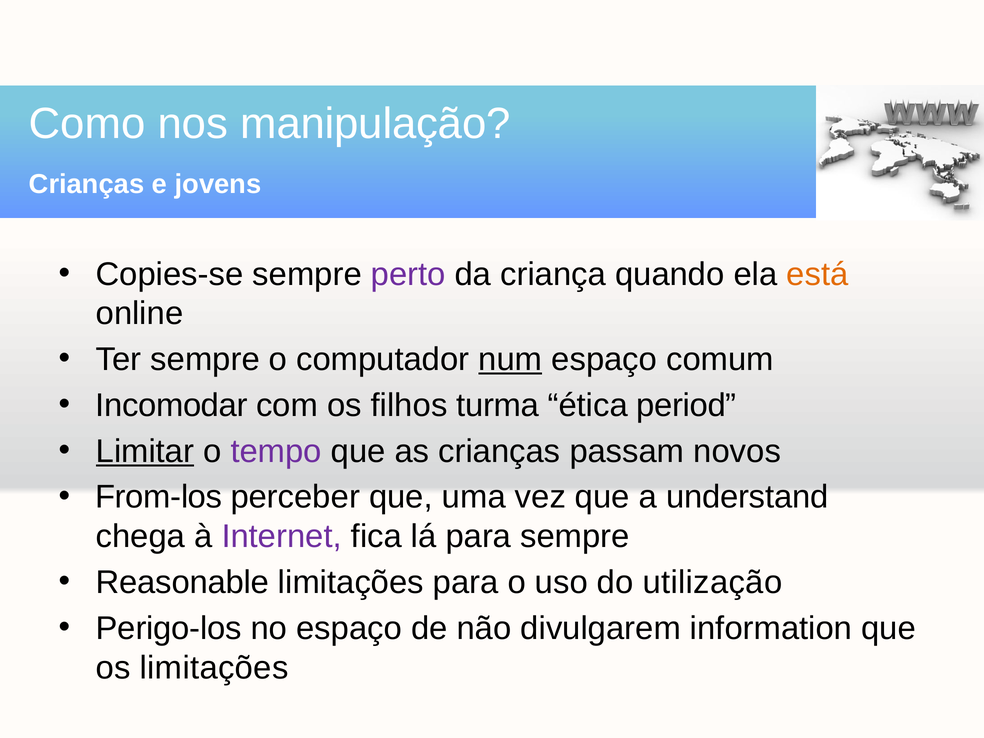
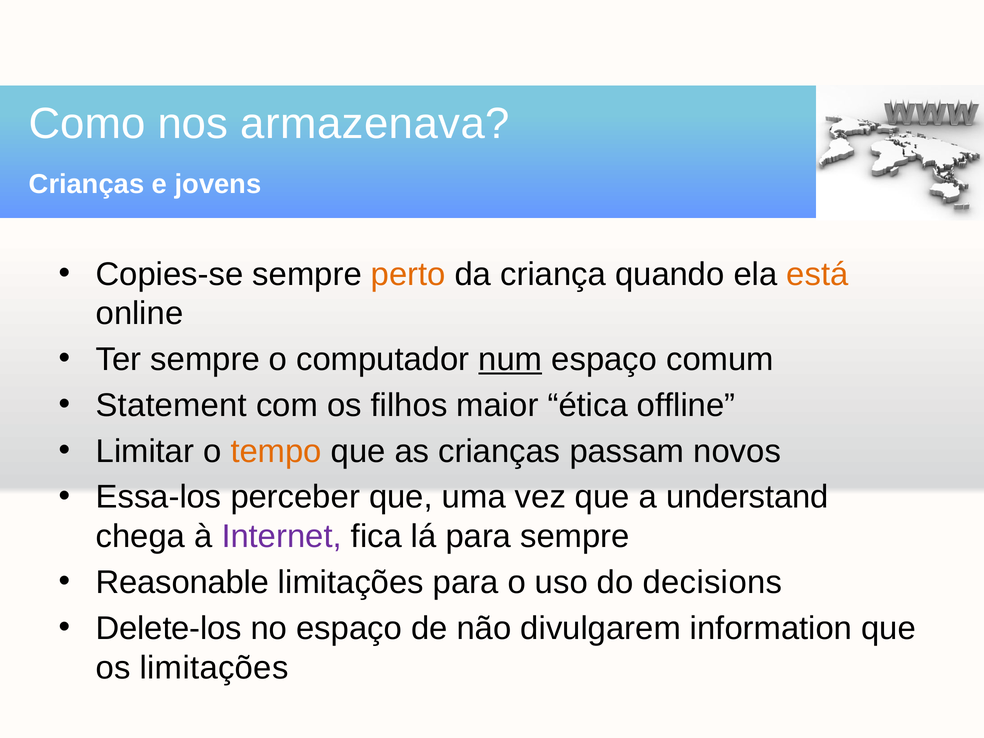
manipulação: manipulação -> armazenava (375, 124)
perto colour: purple -> orange (408, 274)
Incomodar: Incomodar -> Statement (171, 405)
turma: turma -> maior (497, 405)
period: period -> offline (686, 405)
Limitar underline: present -> none (145, 451)
tempo colour: purple -> orange (276, 451)
From-los: From-los -> Essa-los (159, 497)
utilização: utilização -> decisions (712, 582)
Perigo-los: Perigo-los -> Delete-los (169, 628)
